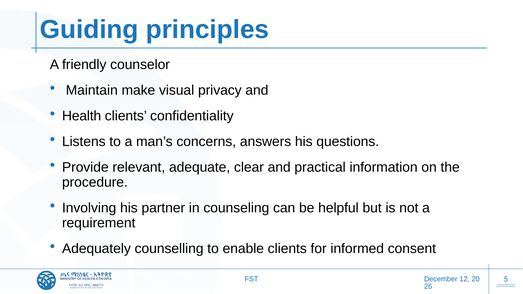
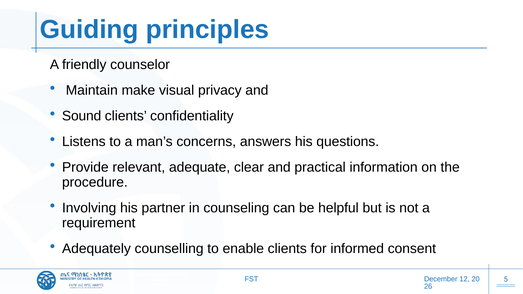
Health: Health -> Sound (82, 116)
